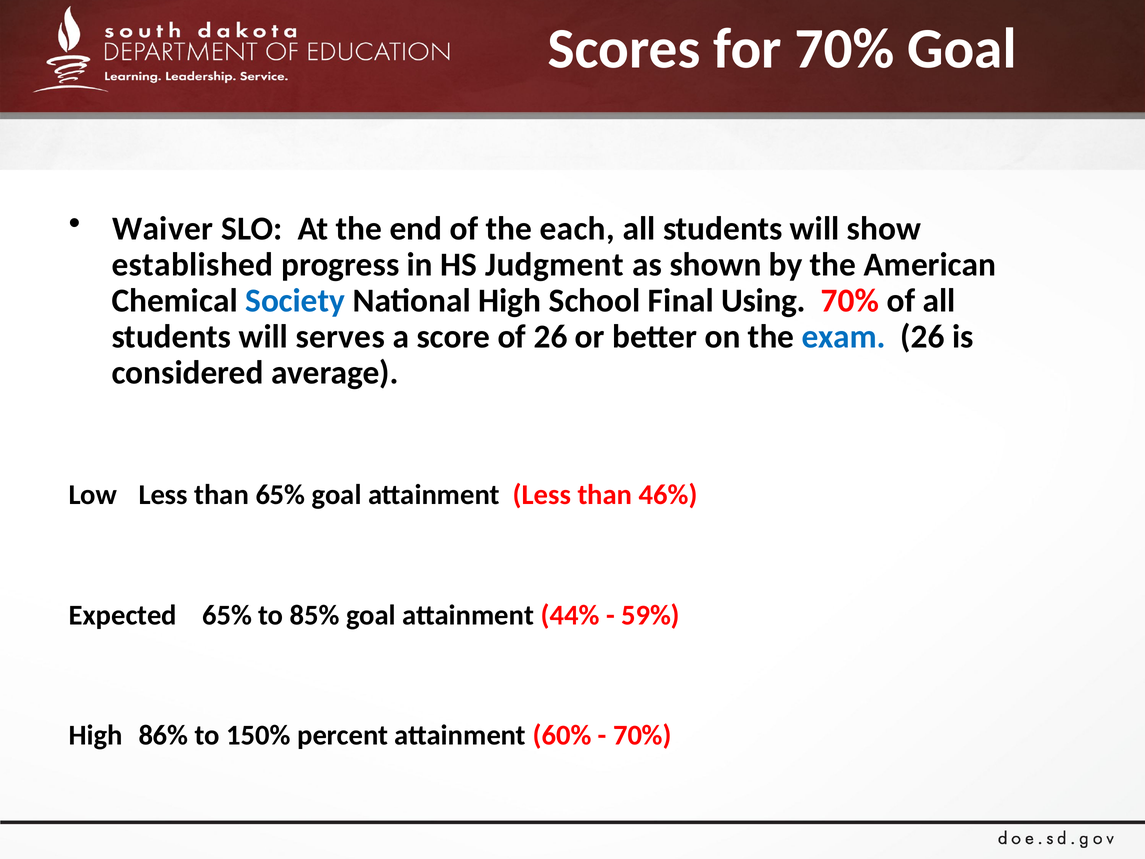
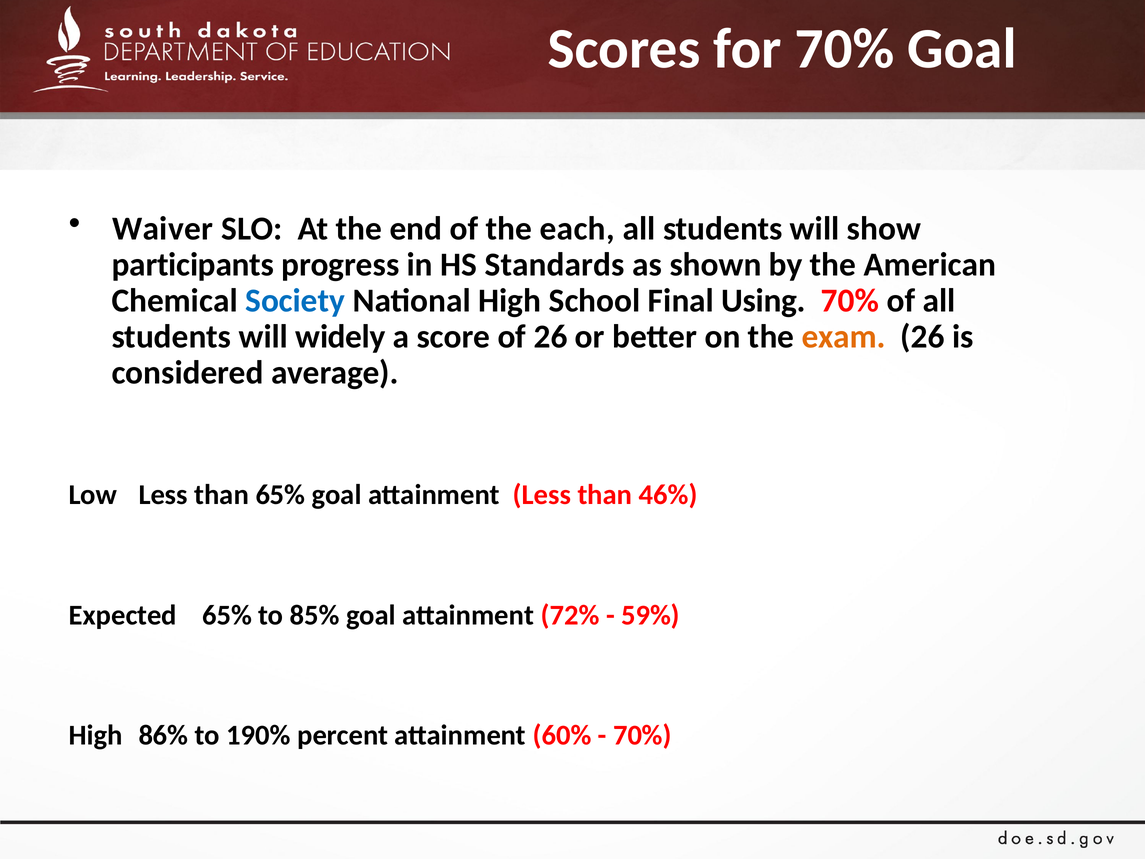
established: established -> participants (193, 265)
Judgment: Judgment -> Standards (555, 265)
serves: serves -> widely (341, 337)
exam colour: blue -> orange (844, 337)
44%: 44% -> 72% (570, 615)
150%: 150% -> 190% (258, 735)
